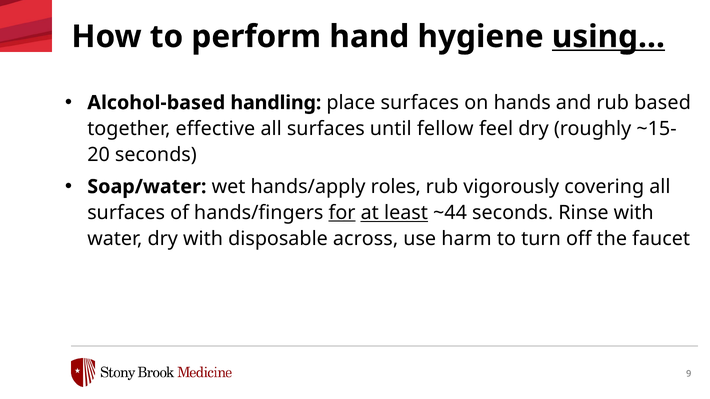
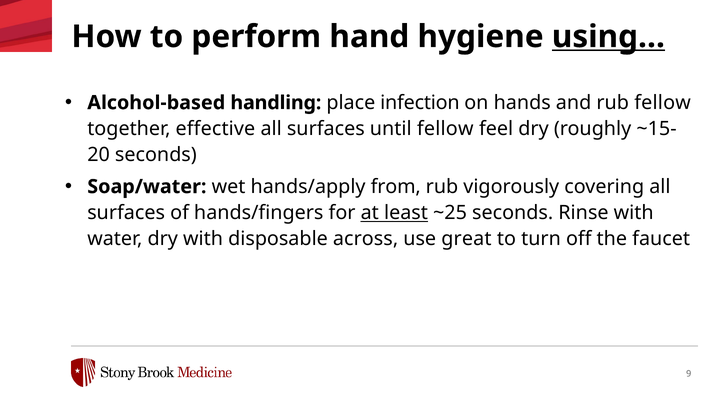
place surfaces: surfaces -> infection (420, 103)
rub based: based -> fellow (663, 103)
roles: roles -> from (396, 187)
for underline: present -> none (342, 213)
~44: ~44 -> ~25 (450, 213)
harm: harm -> great (466, 239)
